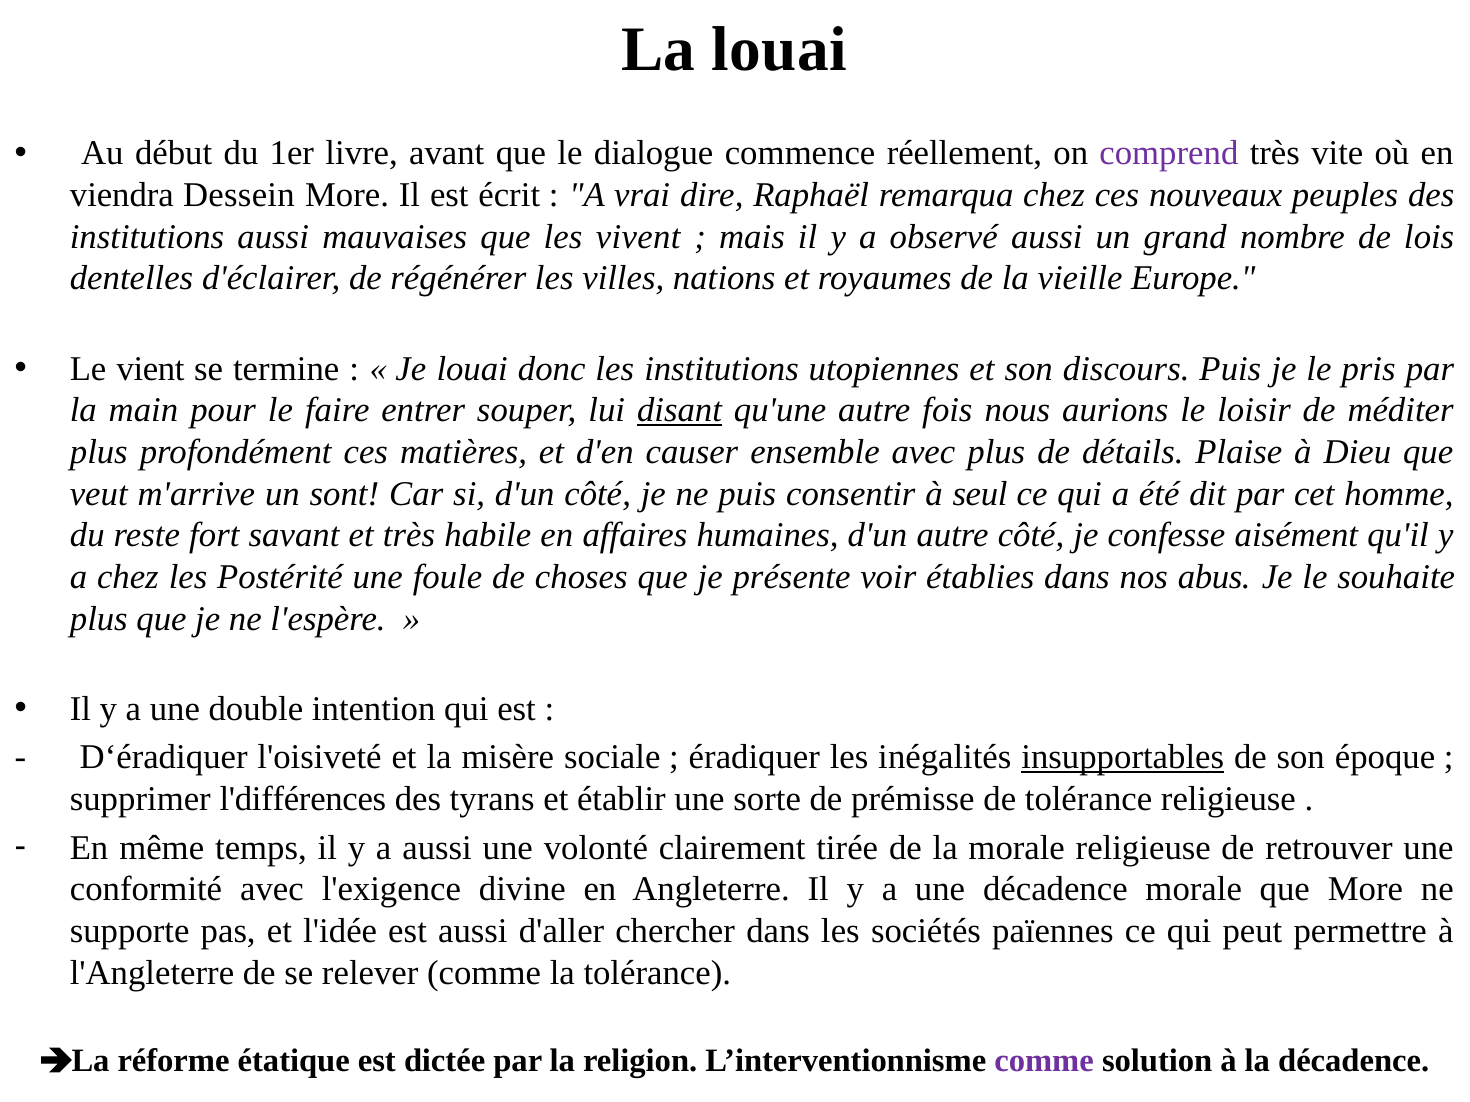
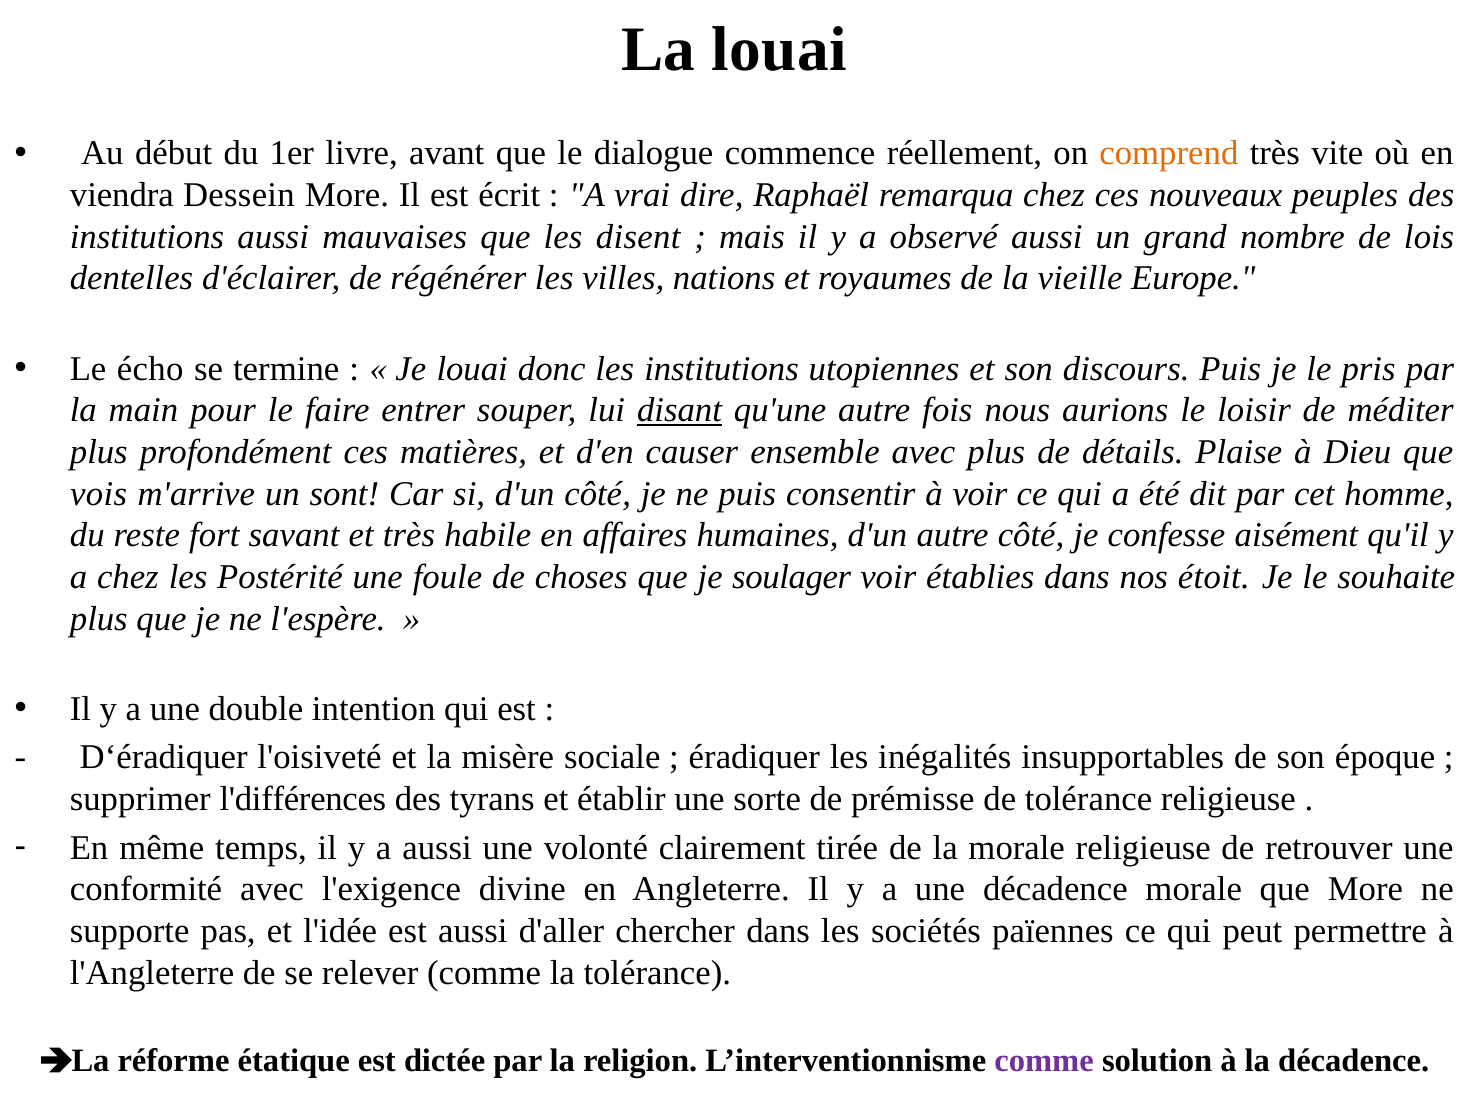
comprend colour: purple -> orange (1169, 154)
vivent: vivent -> disent (638, 237)
vient: vient -> écho (150, 369)
veut: veut -> vois (99, 494)
à seul: seul -> voir (980, 494)
présente: présente -> soulager (792, 577)
abus: abus -> étoit (1214, 577)
insupportables underline: present -> none (1123, 758)
